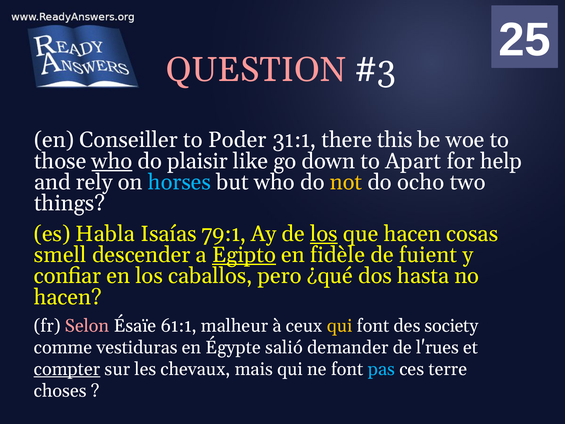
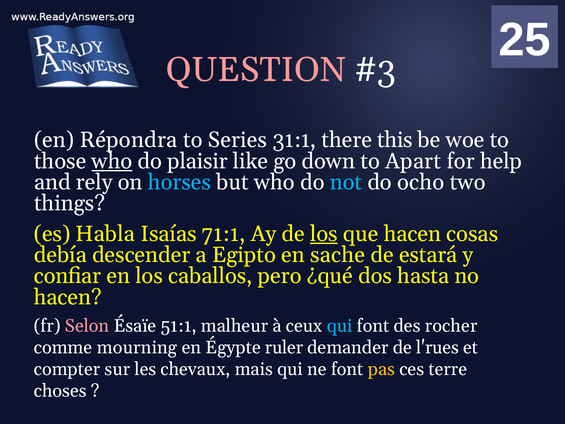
Conseiller: Conseiller -> Répondra (129, 140)
Poder: Poder -> Series (238, 140)
not colour: yellow -> light blue (346, 182)
79:1: 79:1 -> 71:1 (224, 234)
smell: smell -> debía (60, 255)
Egipto underline: present -> none (244, 255)
fidèle: fidèle -> sache (338, 255)
fuient: fuient -> estará (428, 255)
61:1: 61:1 -> 51:1 (179, 326)
qui colour: yellow -> light blue (340, 326)
society: society -> rocher (451, 326)
vestiduras: vestiduras -> mourning (137, 347)
salió: salió -> ruler (284, 347)
compter underline: present -> none (67, 369)
pas colour: light blue -> yellow (381, 369)
